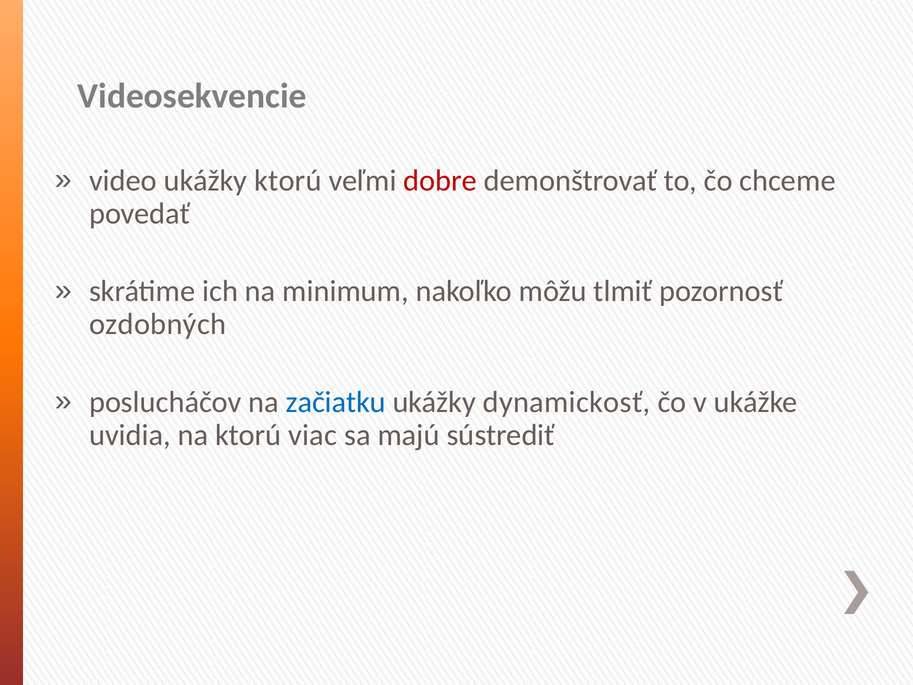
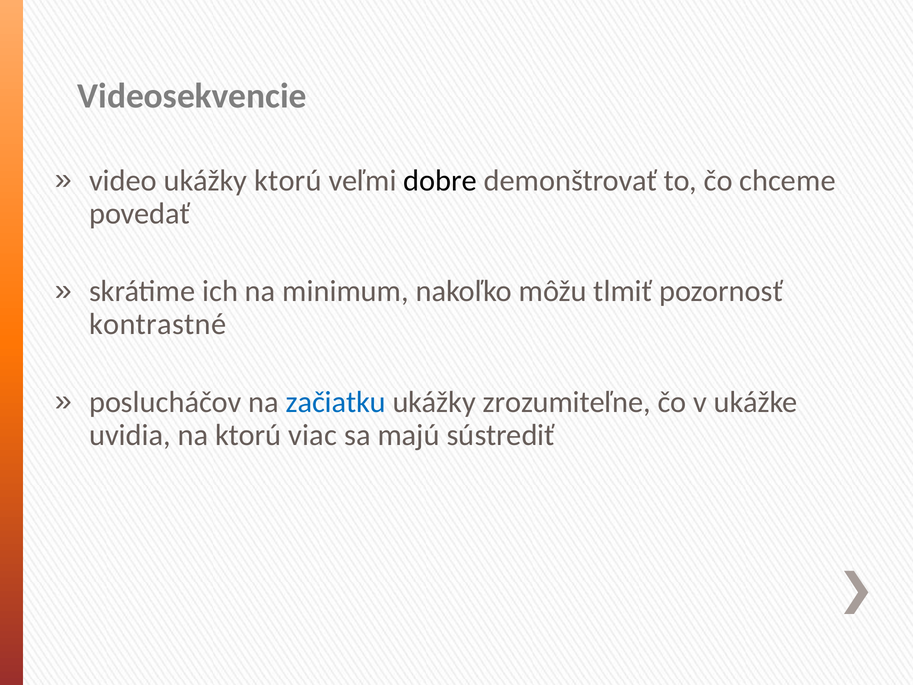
dobre colour: red -> black (440, 181)
ozdobných: ozdobných -> kontrastné (158, 324)
dynamickosť: dynamickosť -> zrozumiteľne (567, 402)
